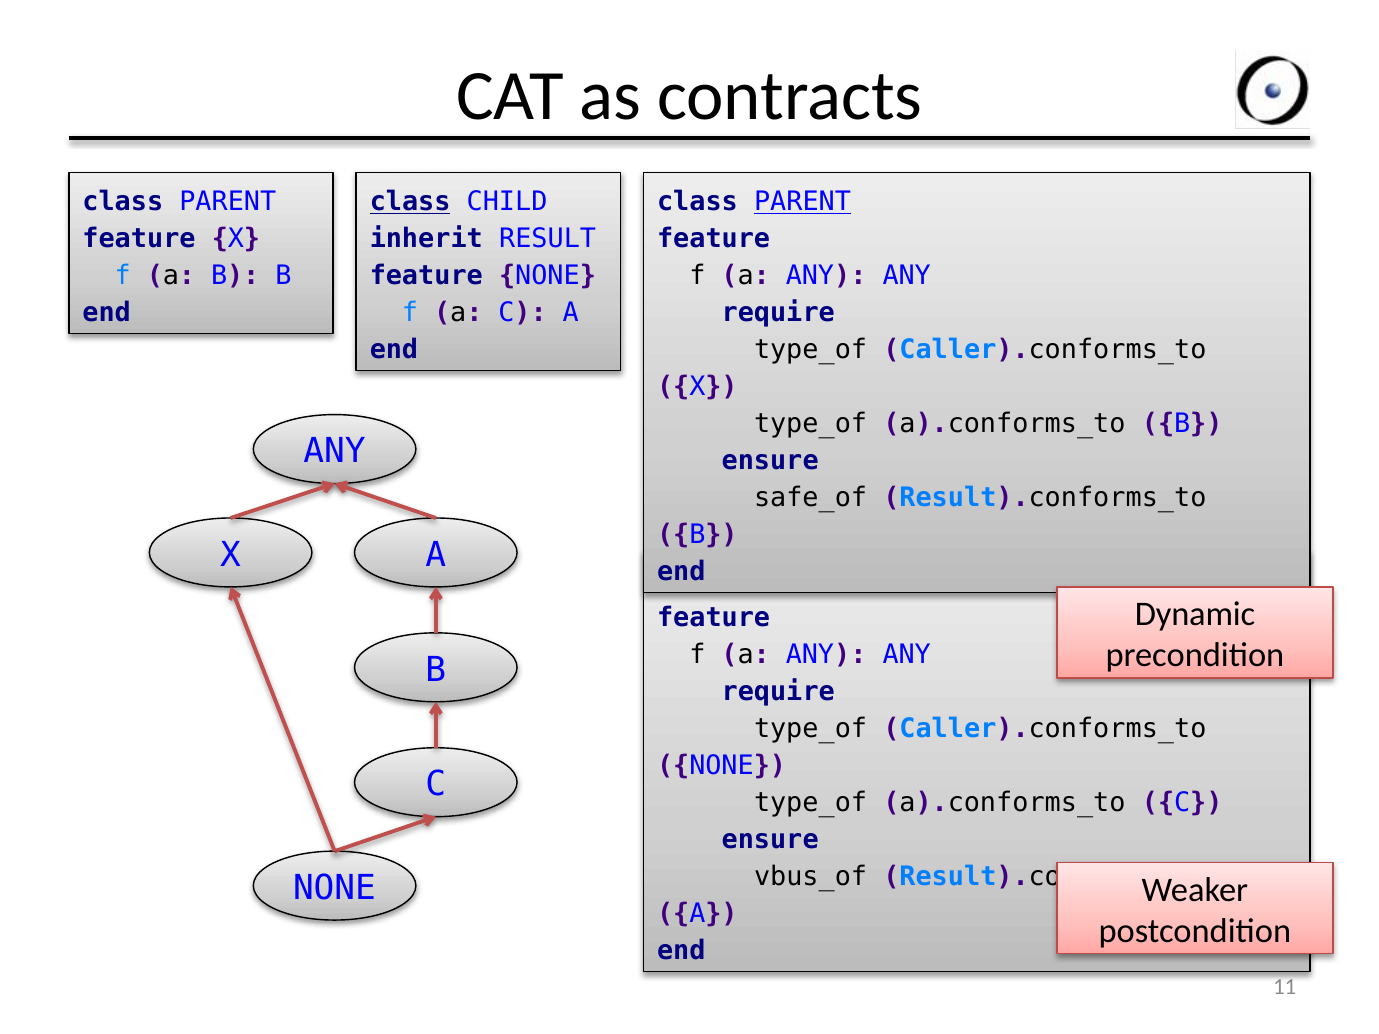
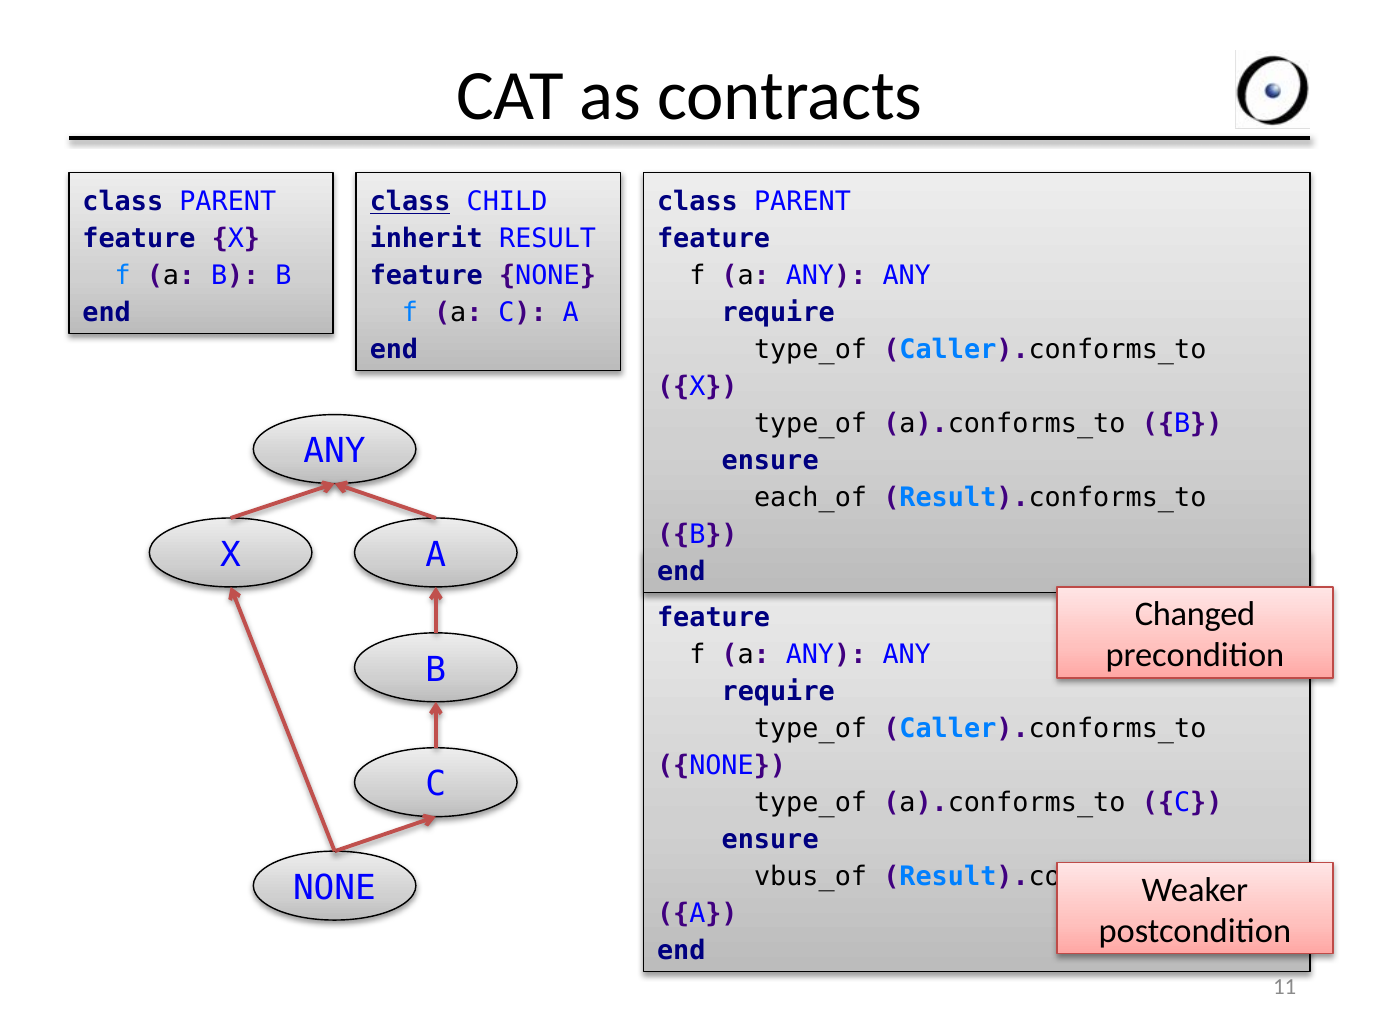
PARENT underline: present -> none (803, 202)
safe_of: safe_of -> each_of (811, 498)
Dynamic: Dynamic -> Changed (1195, 614)
